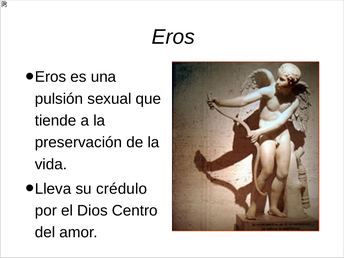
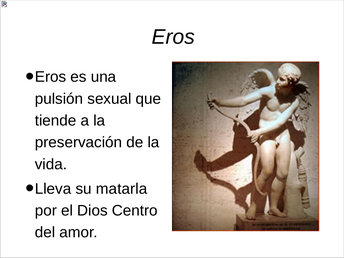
crédulo: crédulo -> matarla (122, 189)
